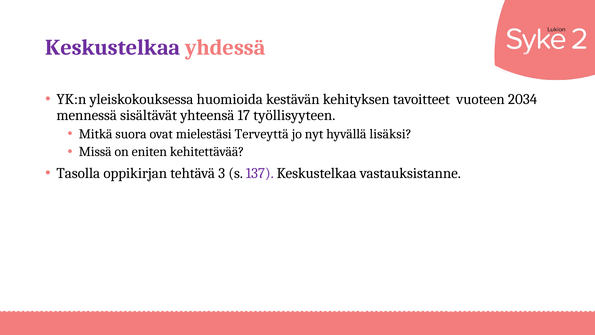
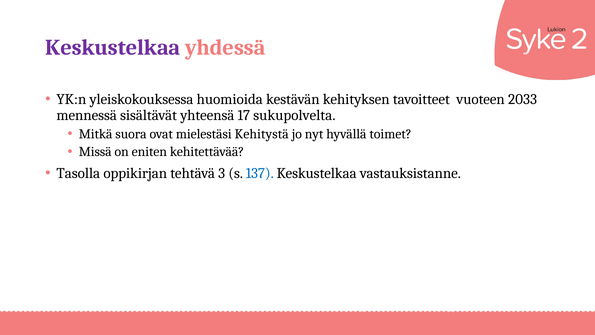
2034: 2034 -> 2033 (523, 99)
työllisyyteen: työllisyyteen -> sukupolvelta (294, 115)
Terveyttä: Terveyttä -> Kehitystä (262, 134)
lisäksi: lisäksi -> toimet (391, 134)
137 colour: purple -> blue (260, 173)
